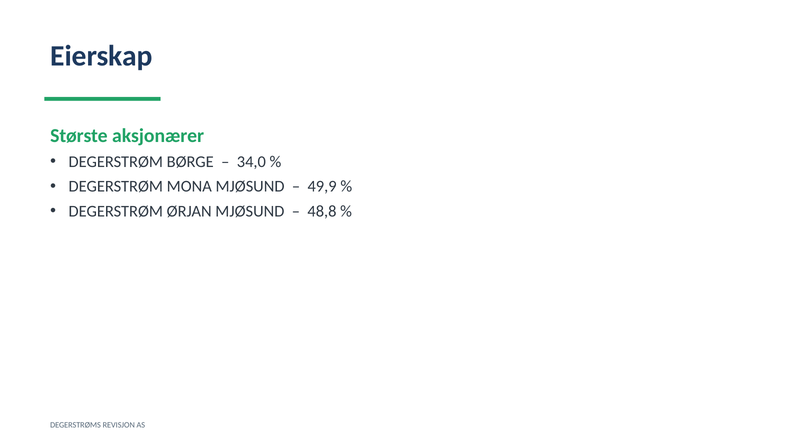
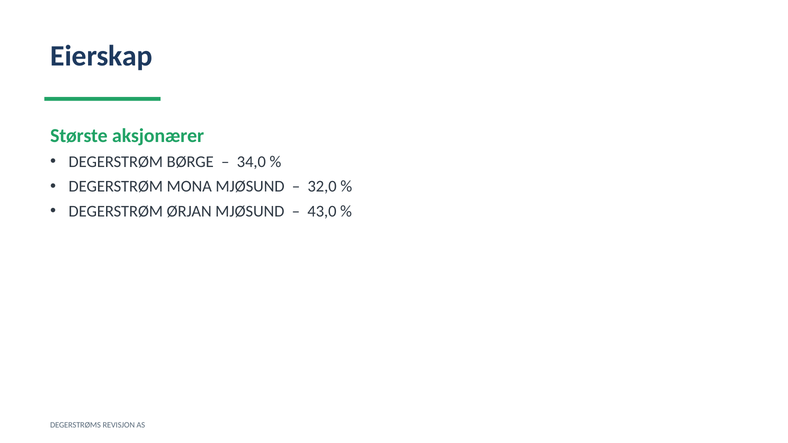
49,9: 49,9 -> 32,0 (322, 187)
48,8: 48,8 -> 43,0 (322, 211)
